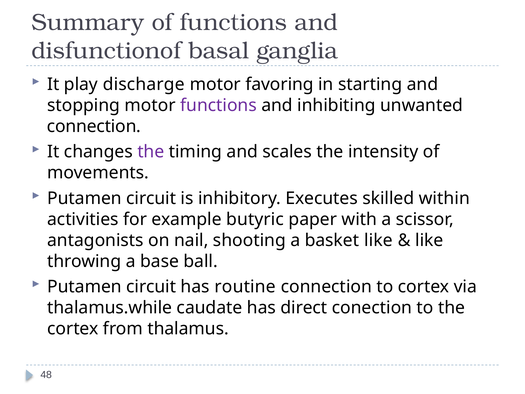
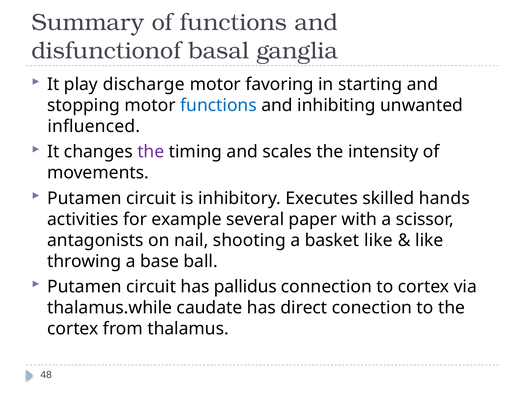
functions colour: purple -> blue (219, 105)
connection: connection -> influenced (94, 126)
within: within -> hands (444, 198)
butyric: butyric -> several (255, 219)
routine: routine -> pallidus (245, 287)
